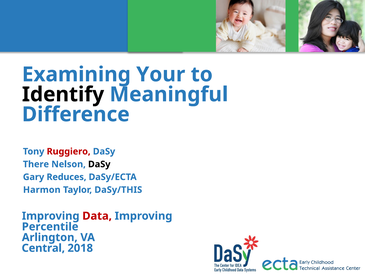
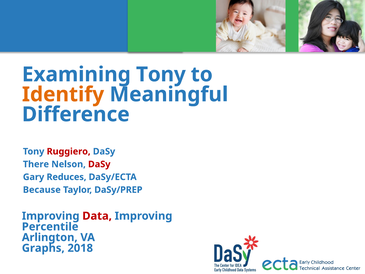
Examining Your: Your -> Tony (161, 74)
Identify colour: black -> orange (63, 94)
DaSy colour: black -> red (99, 164)
Harmon: Harmon -> Because (42, 190)
DaSy/THIS: DaSy/THIS -> DaSy/PREP (118, 190)
Central: Central -> Graphs (43, 248)
